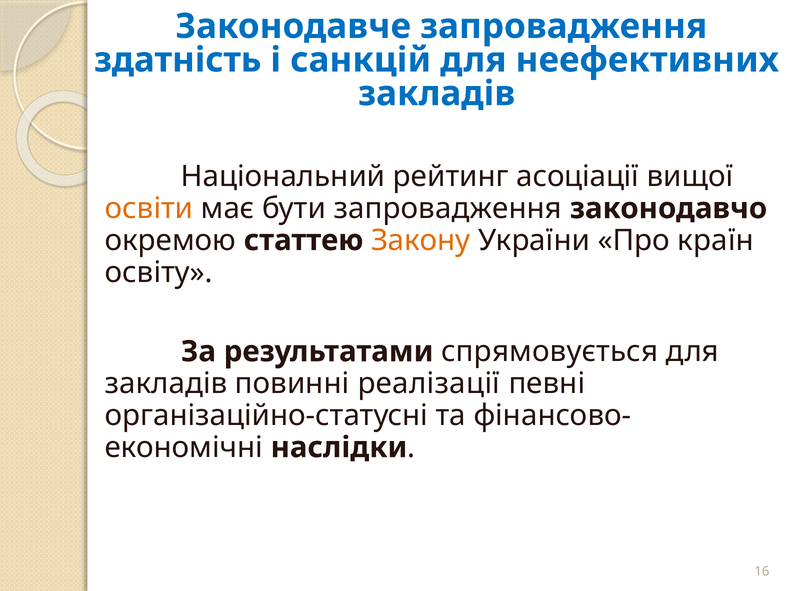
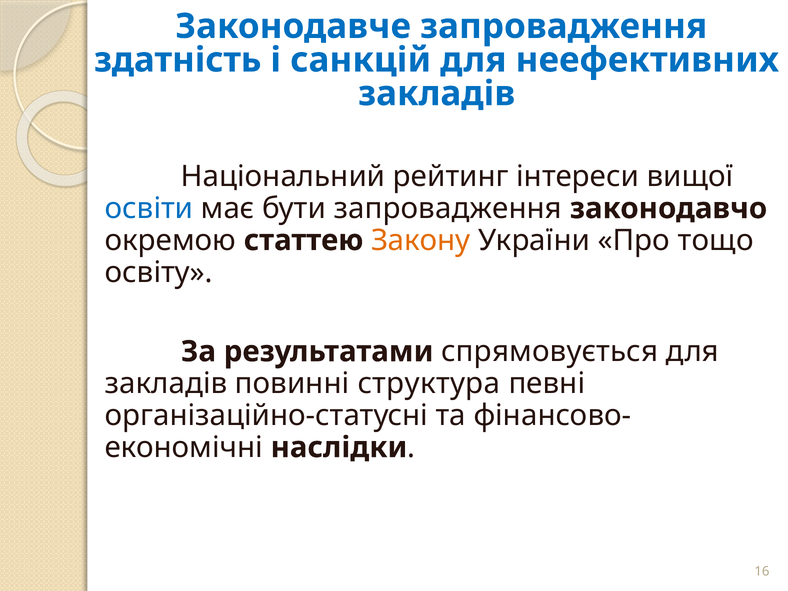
асоціації: асоціації -> інтереси (578, 176)
освіти colour: orange -> blue (149, 208)
країн: країн -> тощо (716, 240)
реалізації: реалізації -> структура (429, 383)
